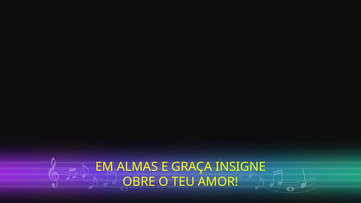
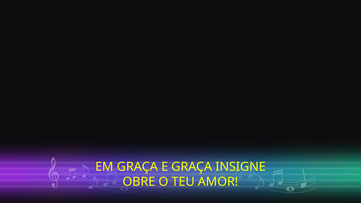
EM ALMAS: ALMAS -> GRAÇA (137, 167)
